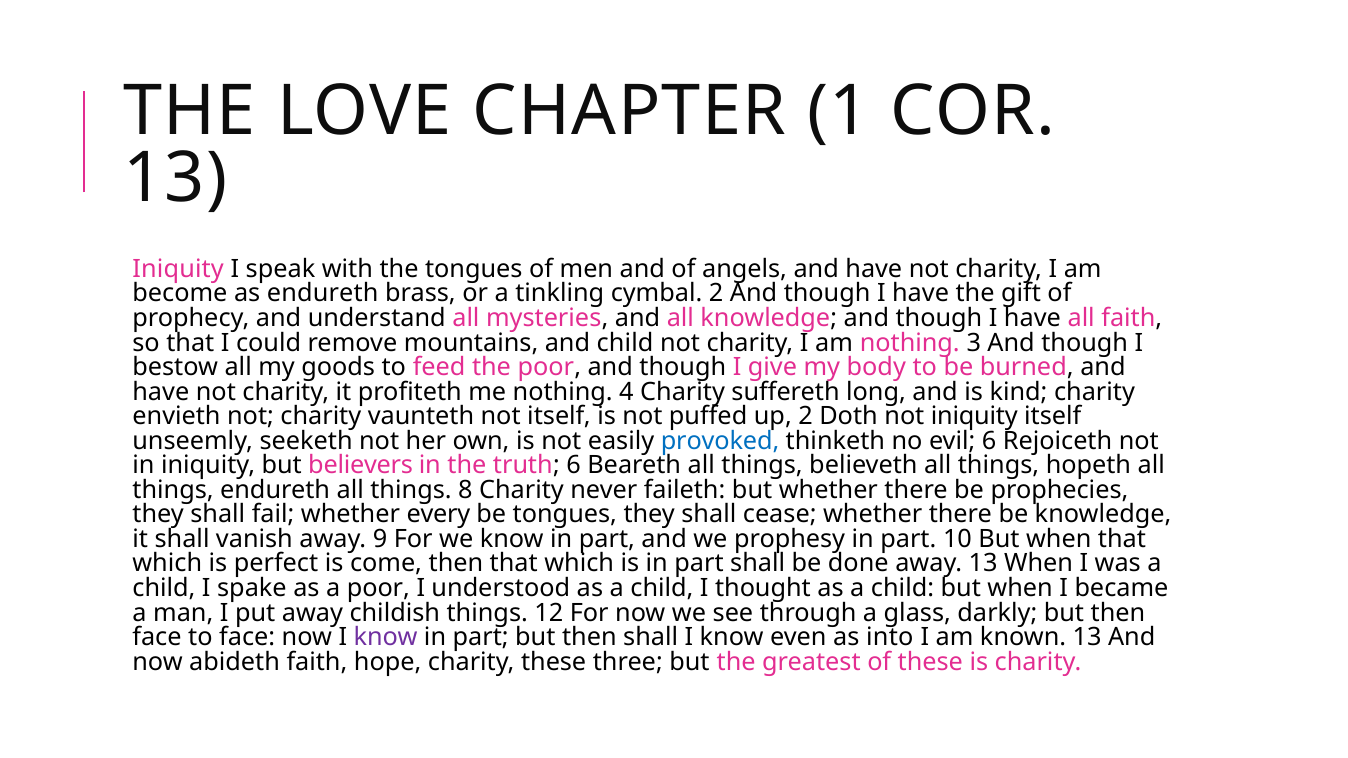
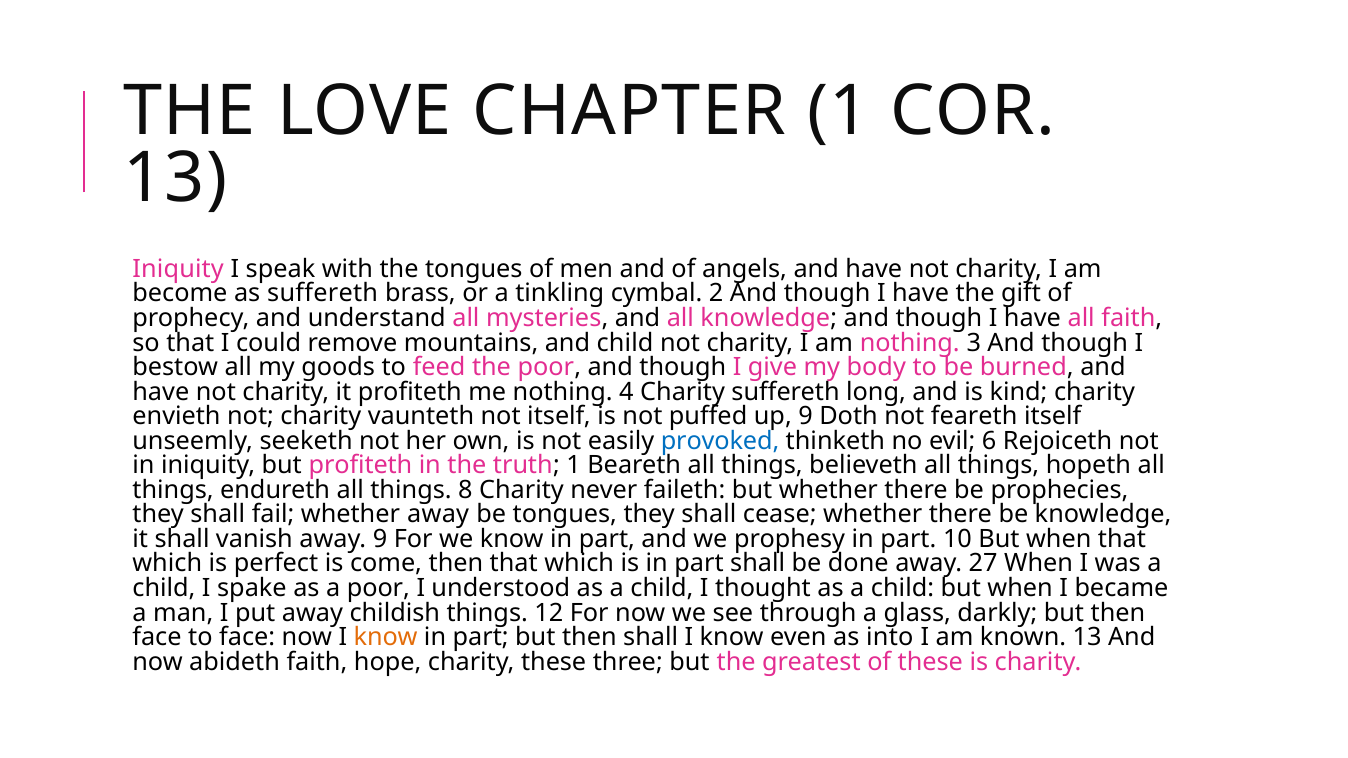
as endureth: endureth -> suffereth (323, 294)
up 2: 2 -> 9 (806, 416)
not iniquity: iniquity -> feareth (974, 416)
but believers: believers -> profiteth (361, 466)
truth 6: 6 -> 1 (574, 466)
whether every: every -> away (438, 515)
away 13: 13 -> 27 (983, 564)
know colour: purple -> orange (386, 637)
